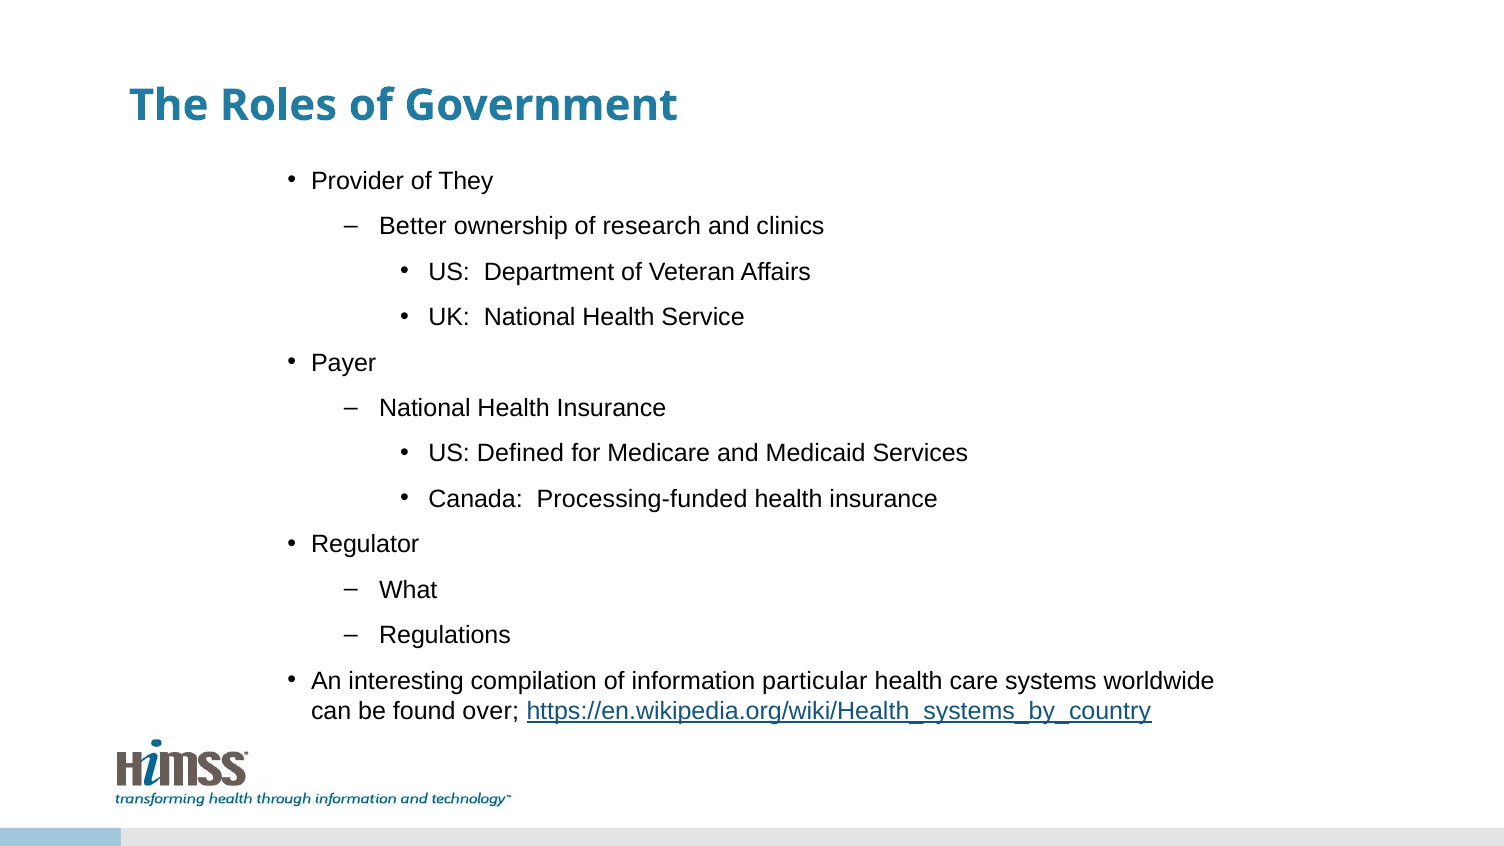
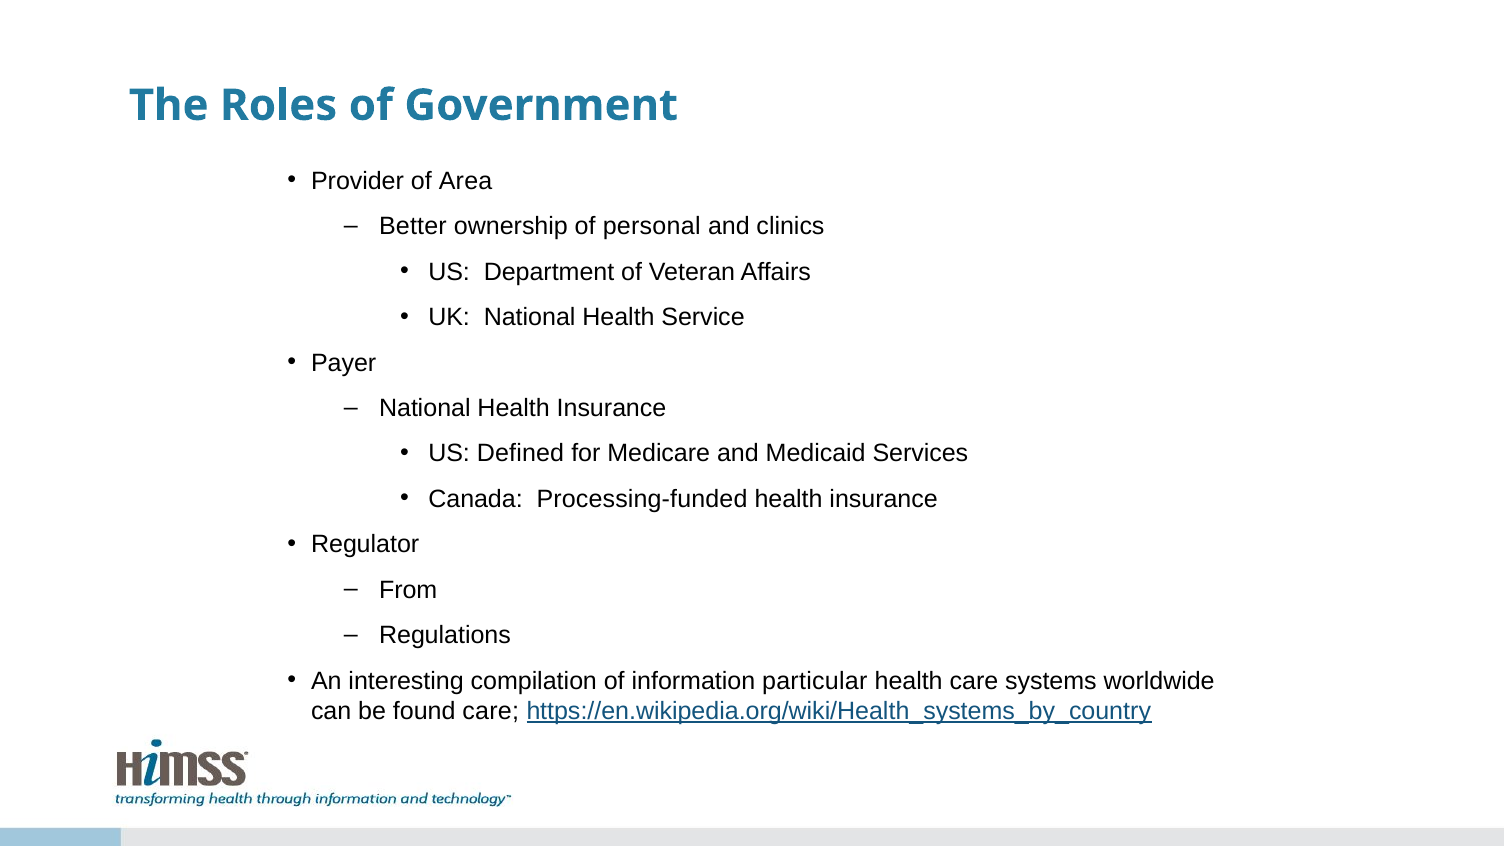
They: They -> Area (466, 181)
research: research -> personal (652, 227)
What: What -> From (408, 590)
found over: over -> care (491, 711)
